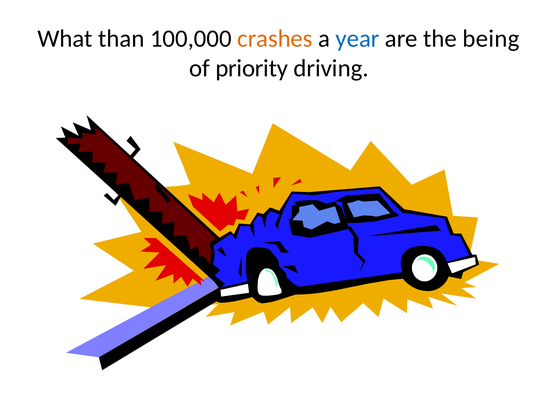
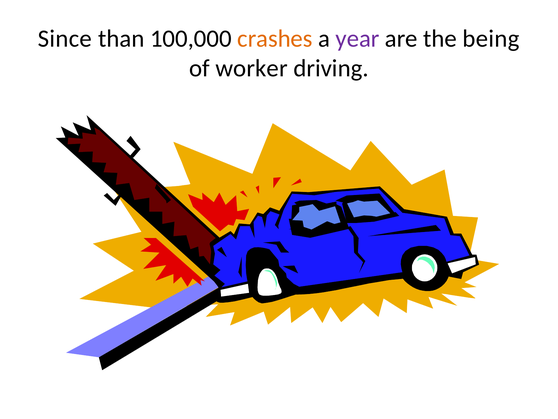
What: What -> Since (65, 38)
year colour: blue -> purple (358, 38)
priority: priority -> worker (252, 68)
